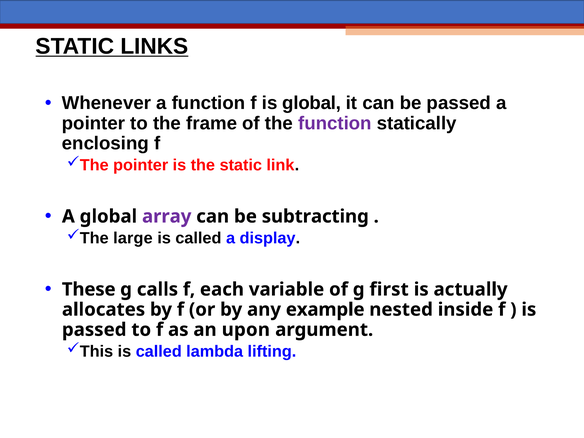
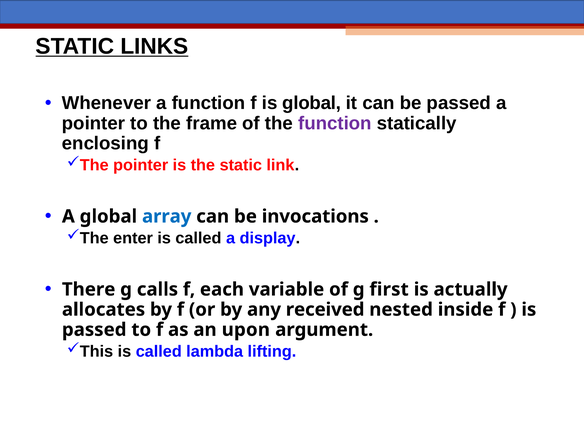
array colour: purple -> blue (167, 216)
subtracting: subtracting -> invocations (315, 216)
large: large -> enter (133, 238)
These: These -> There (89, 289)
example: example -> received (325, 310)
